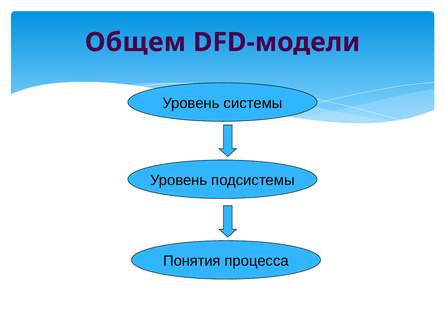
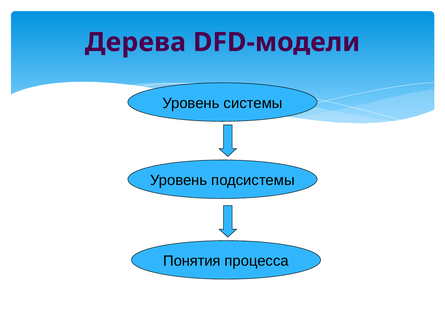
Общем: Общем -> Дерева (135, 42)
